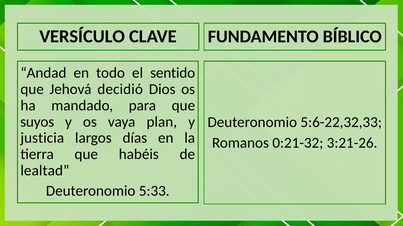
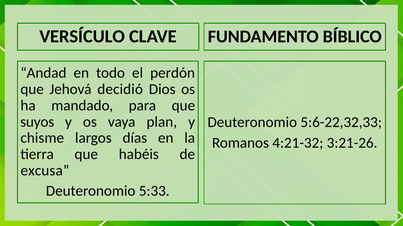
sentido: sentido -> perdón (173, 73)
justicia: justicia -> chisme (42, 138)
0:21-32: 0:21-32 -> 4:21-32 (298, 143)
lealtad: lealtad -> excusa (45, 171)
